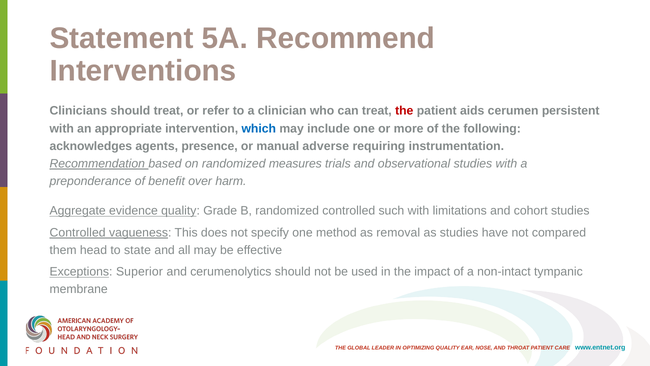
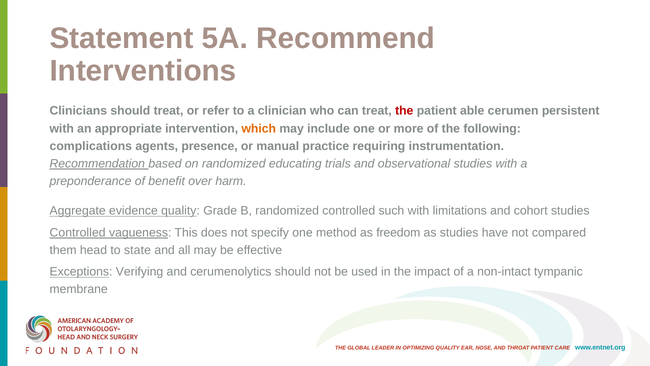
aids: aids -> able (472, 111)
which colour: blue -> orange (259, 128)
acknowledges: acknowledges -> complications (91, 146)
adverse: adverse -> practice (326, 146)
measures: measures -> educating (295, 163)
removal: removal -> freedom (398, 232)
Superior: Superior -> Verifying (140, 272)
